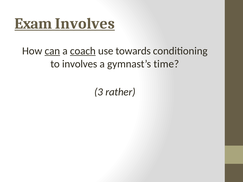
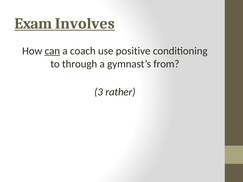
coach underline: present -> none (83, 51)
towards: towards -> positive (133, 51)
to involves: involves -> through (80, 64)
time: time -> from (166, 64)
